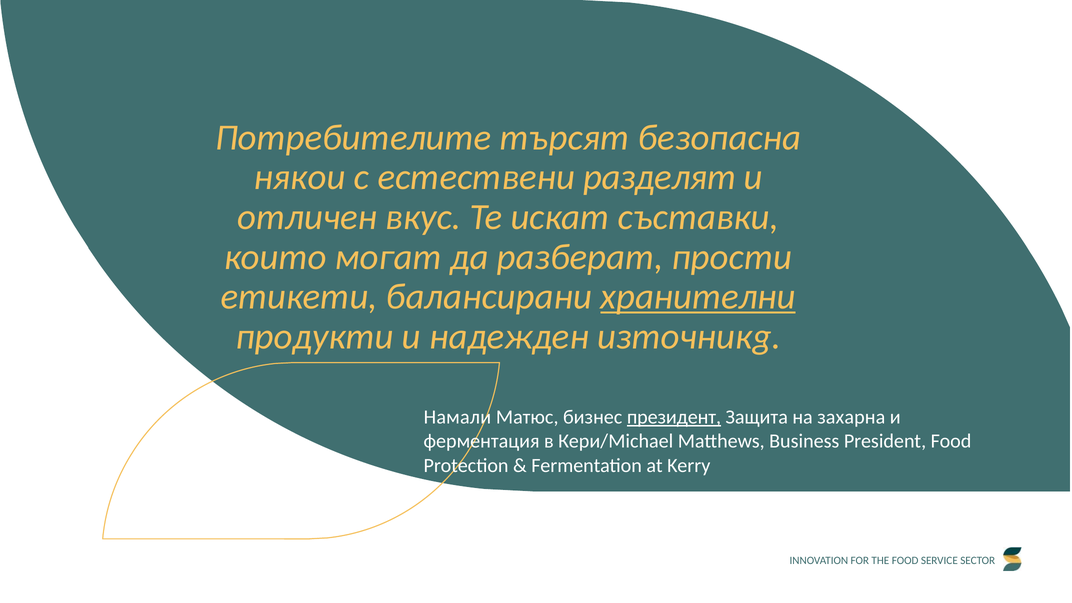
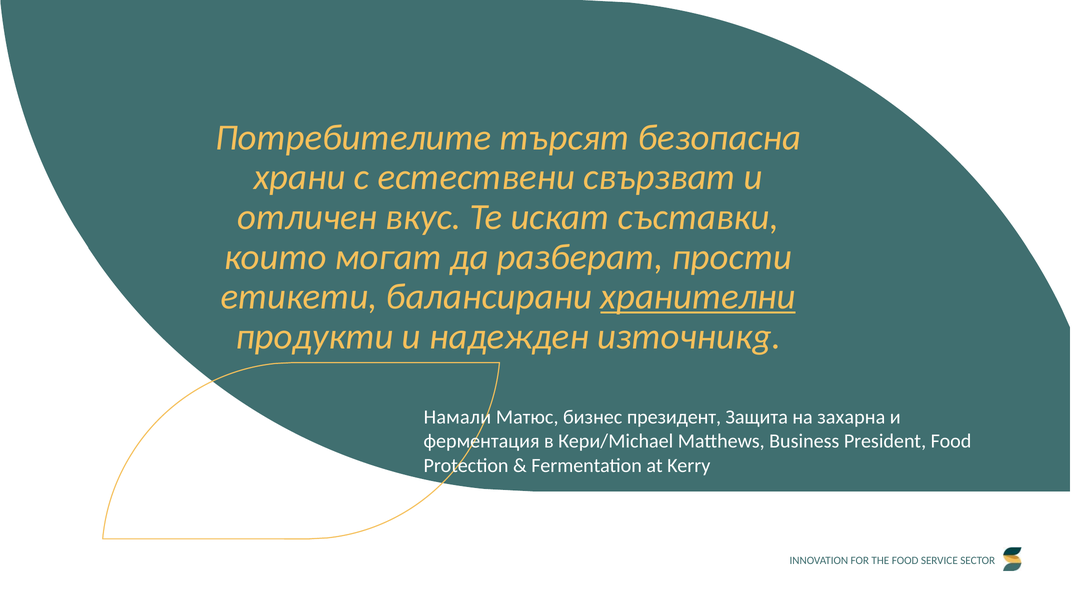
някои: някои -> храни (300, 177)
разделят: разделят -> свързват (659, 177)
президент underline: present -> none (674, 417)
